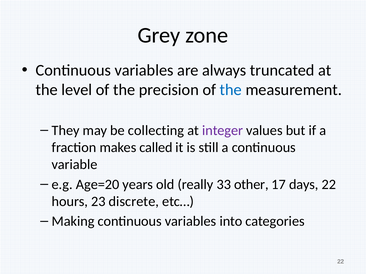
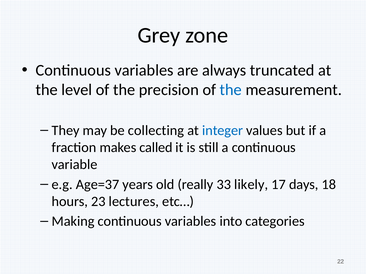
integer colour: purple -> blue (223, 131)
Age=20: Age=20 -> Age=37 (98, 185)
other: other -> likely (251, 185)
days 22: 22 -> 18 (329, 185)
discrete: discrete -> lectures (134, 202)
